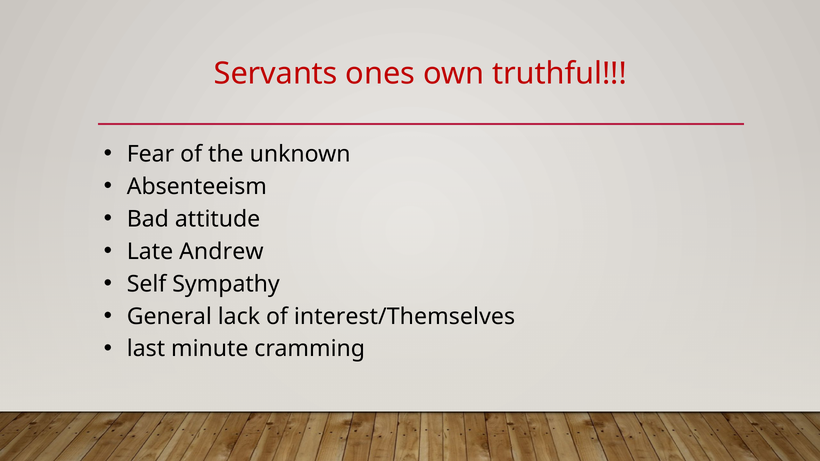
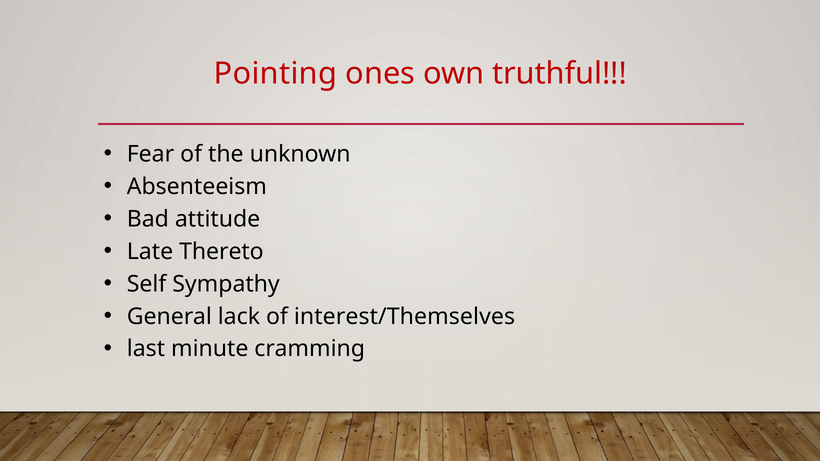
Servants: Servants -> Pointing (276, 74)
Andrew: Andrew -> Thereto (221, 252)
